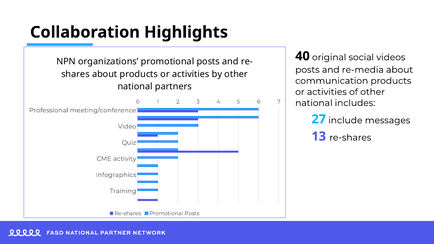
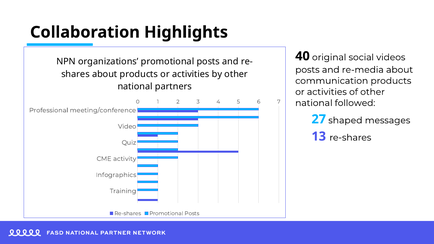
includes: includes -> followed (355, 103)
include: include -> shaped (345, 120)
